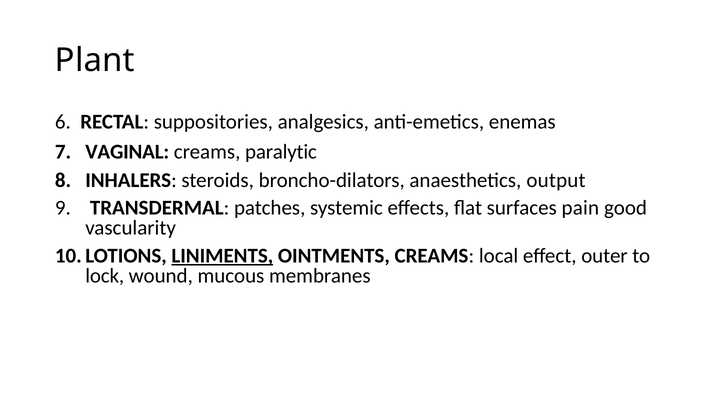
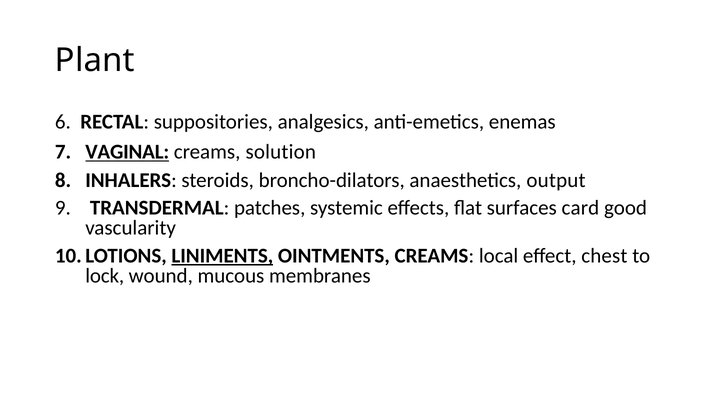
VAGINAL underline: none -> present (127, 152)
paralytic: paralytic -> solution (281, 152)
pain: pain -> card (580, 208)
outer: outer -> chest (604, 256)
